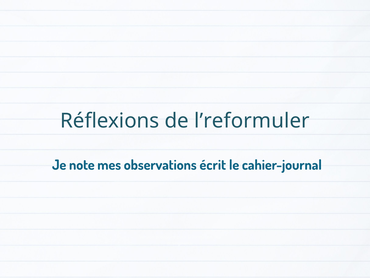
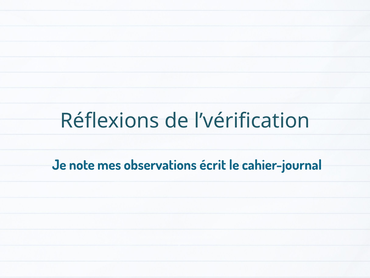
l’reformuler: l’reformuler -> l’vérification (252, 121)
